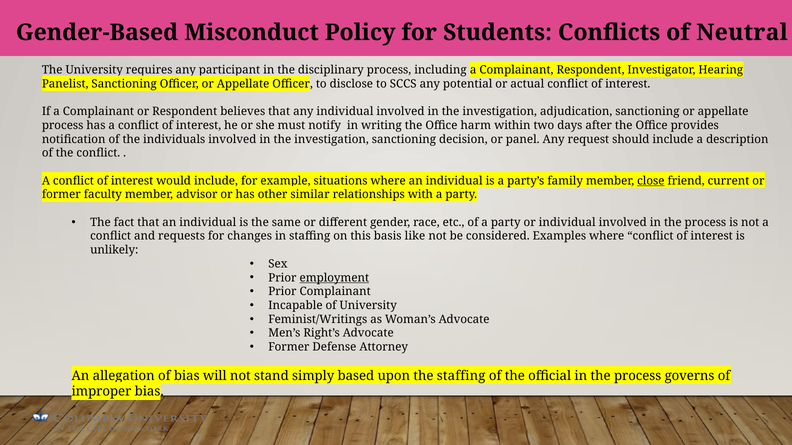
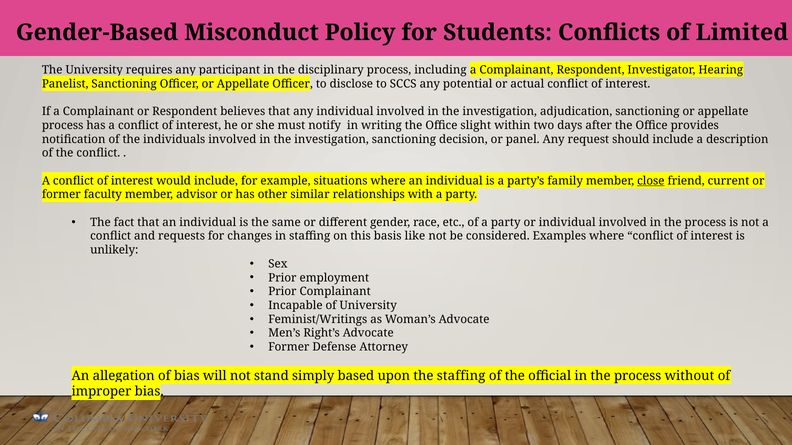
Neutral: Neutral -> Limited (742, 33)
harm: harm -> slight (476, 126)
employment underline: present -> none (334, 278)
governs: governs -> without (689, 376)
